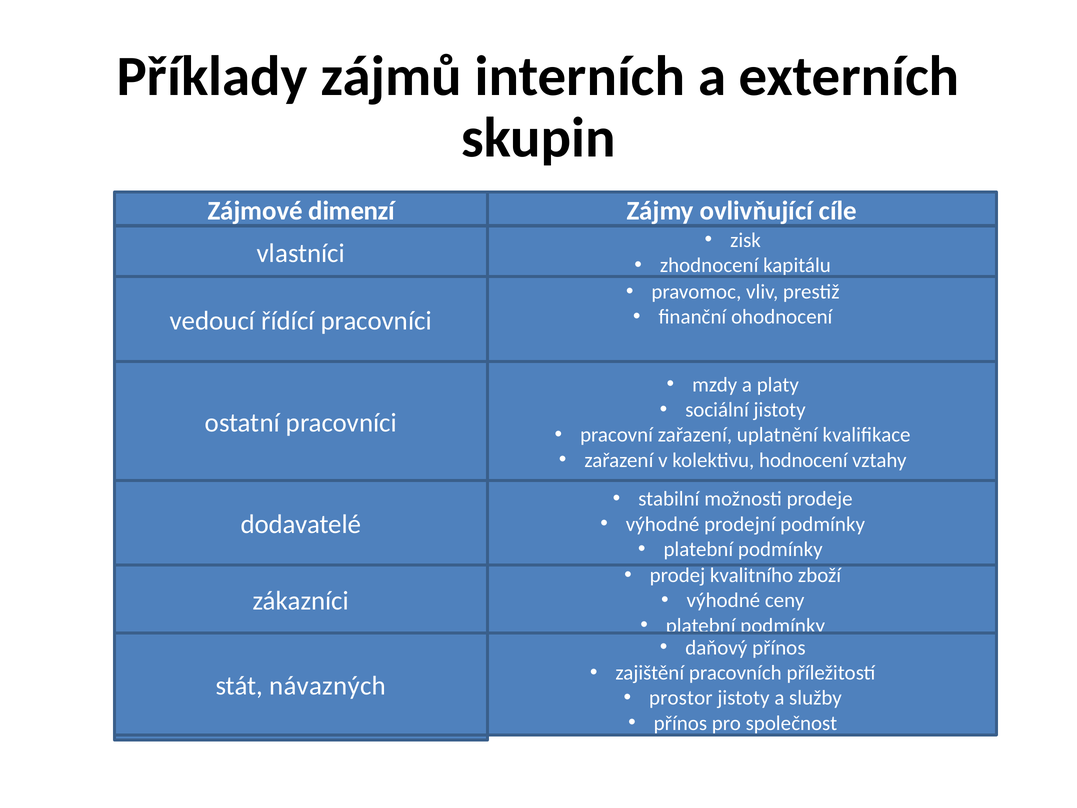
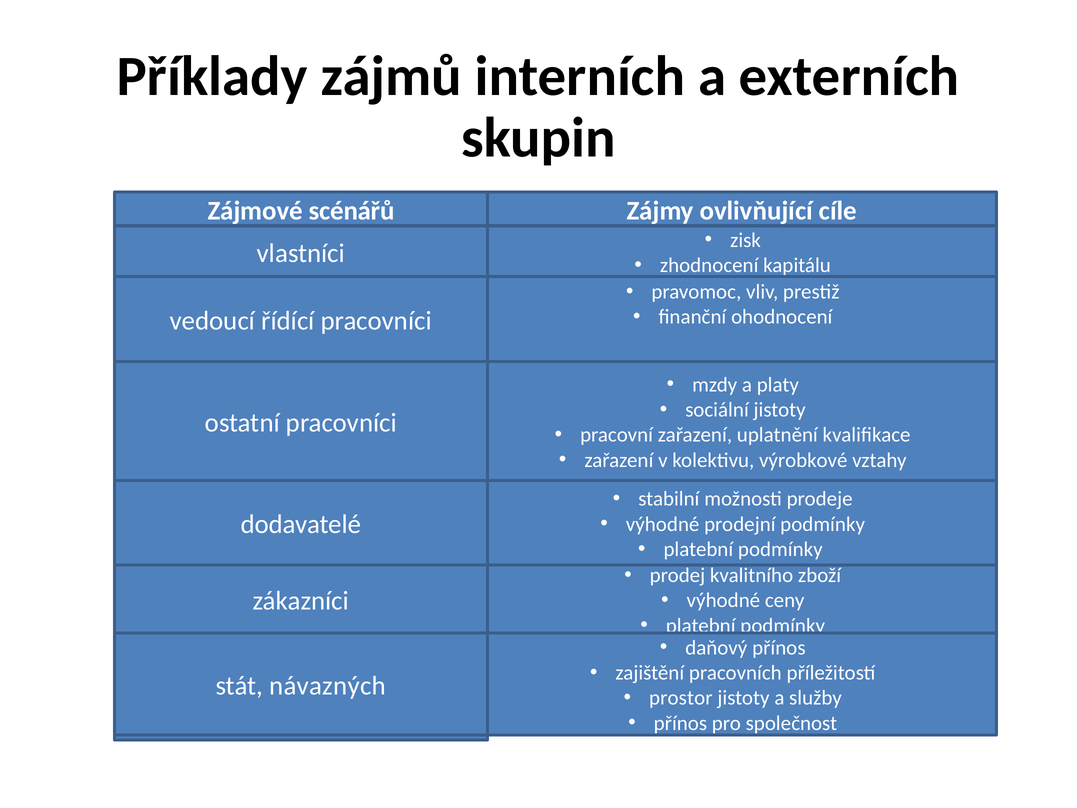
dimenzí: dimenzí -> scénářů (352, 211)
hodnocení: hodnocení -> výrobkové (803, 460)
